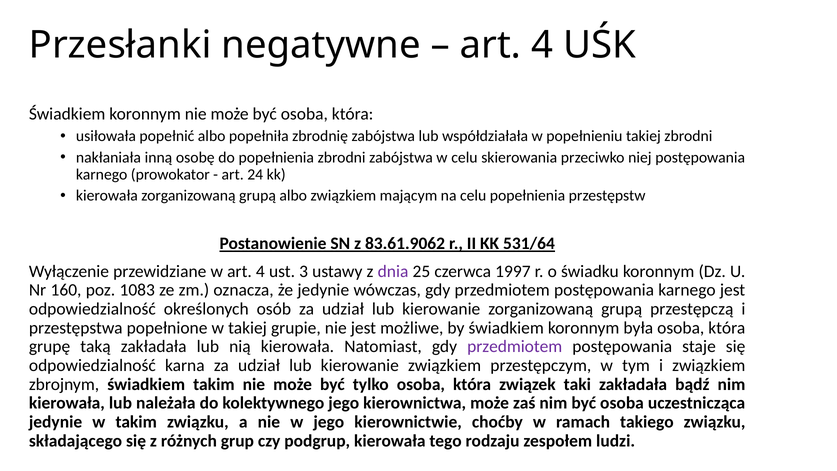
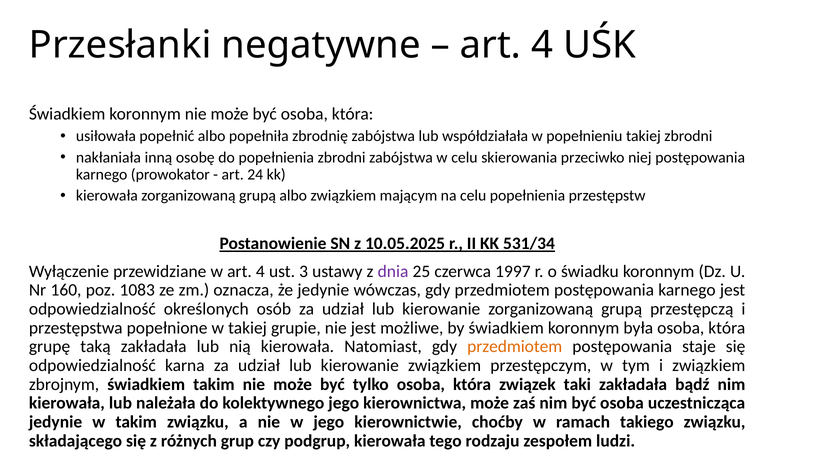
83.61.9062: 83.61.9062 -> 10.05.2025 (405, 244)
531/64: 531/64 -> 531/34 (529, 244)
przedmiotem colour: purple -> orange (515, 346)
